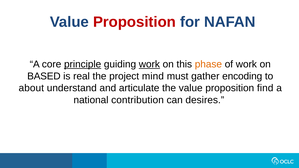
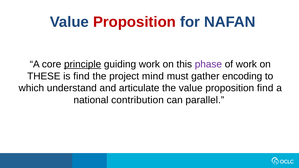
work underline: present -> none (149, 64)
phase colour: orange -> purple (208, 64)
BASED: BASED -> THESE (44, 76)
is real: real -> find (81, 76)
about: about -> which (31, 88)
desires: desires -> parallel (205, 100)
